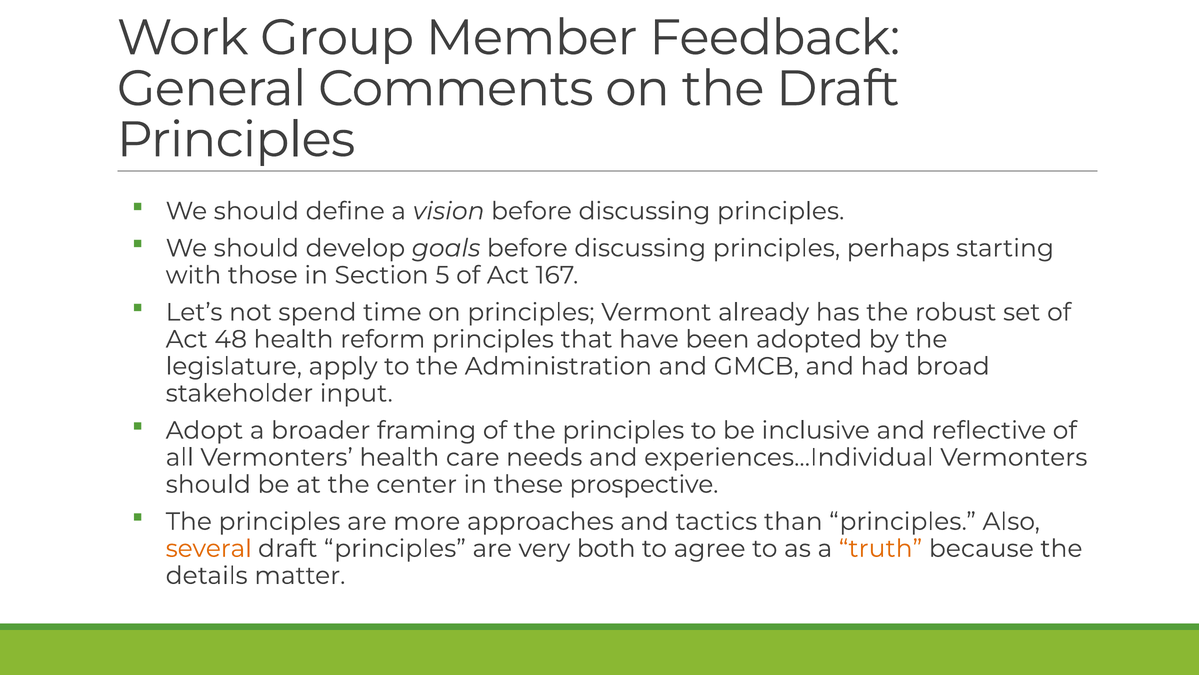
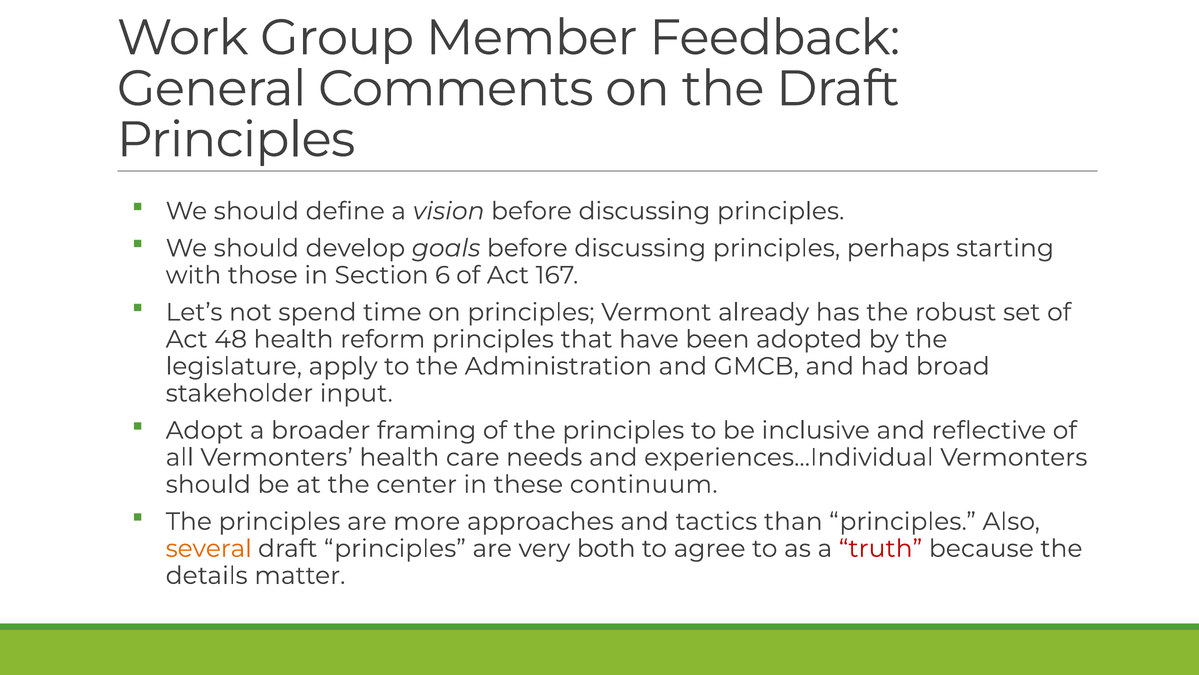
Section 5: 5 -> 6 (443, 275)
prospective: prospective -> continuum (644, 484)
truth colour: orange -> red (880, 548)
